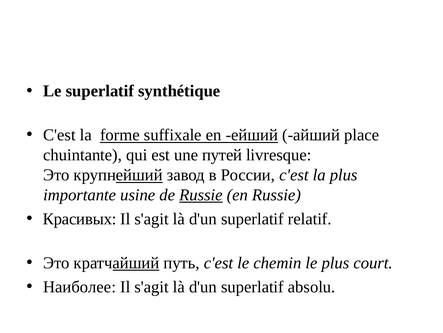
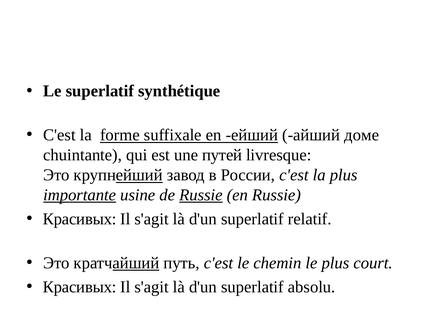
place: place -> доме (362, 135)
importante underline: none -> present (80, 195)
Наиболее: Наиболее -> Красивых (80, 286)
